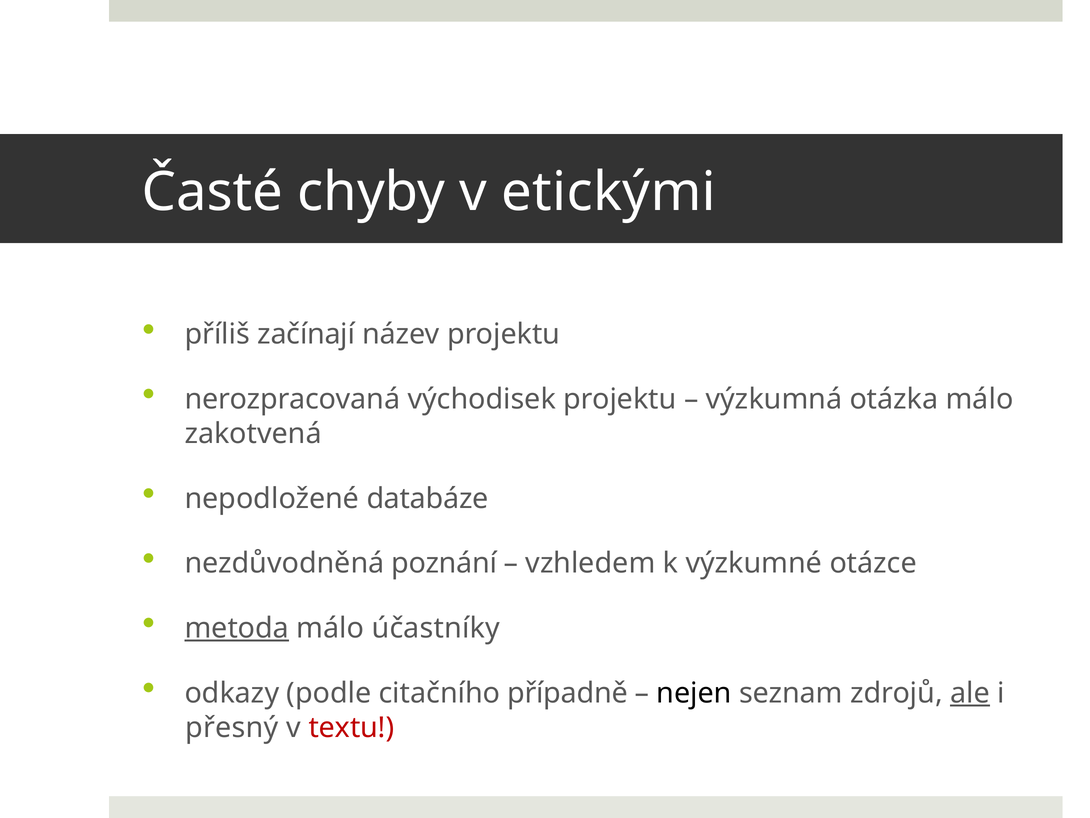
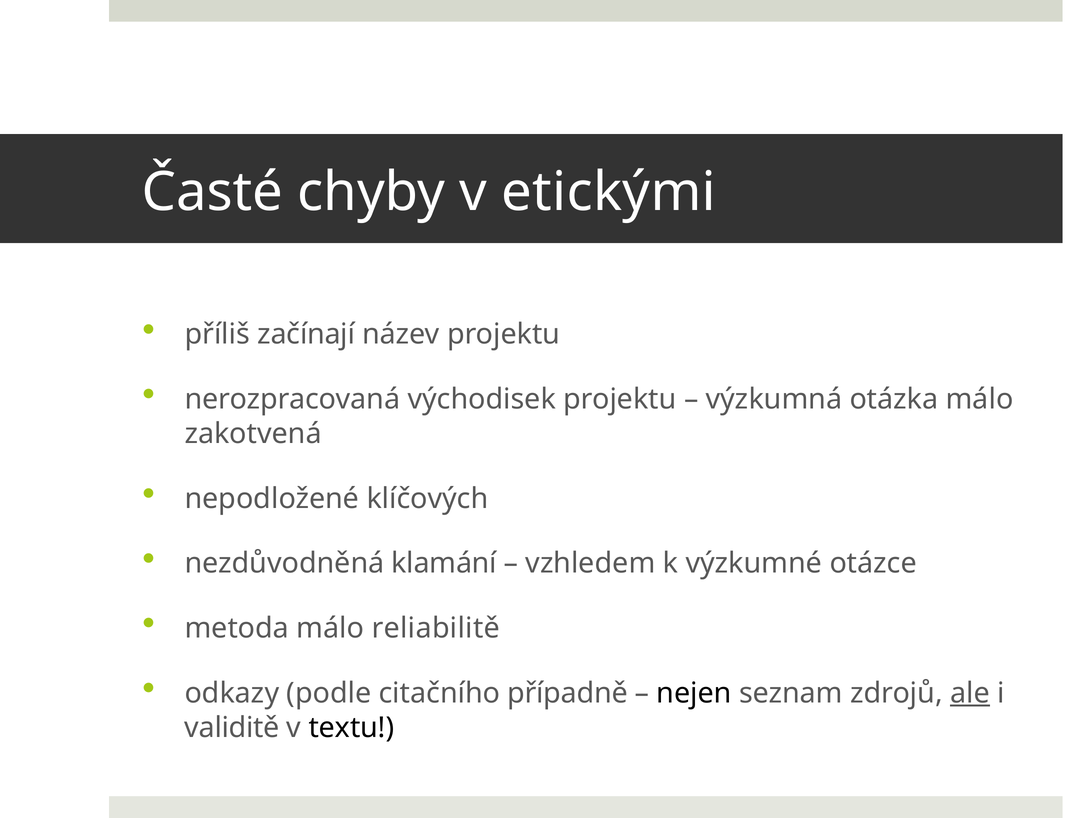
databáze: databáze -> klíčových (427, 498)
poznání: poznání -> klamání (444, 563)
metoda underline: present -> none (237, 628)
účastníky: účastníky -> reliabilitě (436, 628)
přesný: přesný -> validitě (232, 727)
textu colour: red -> black (351, 727)
